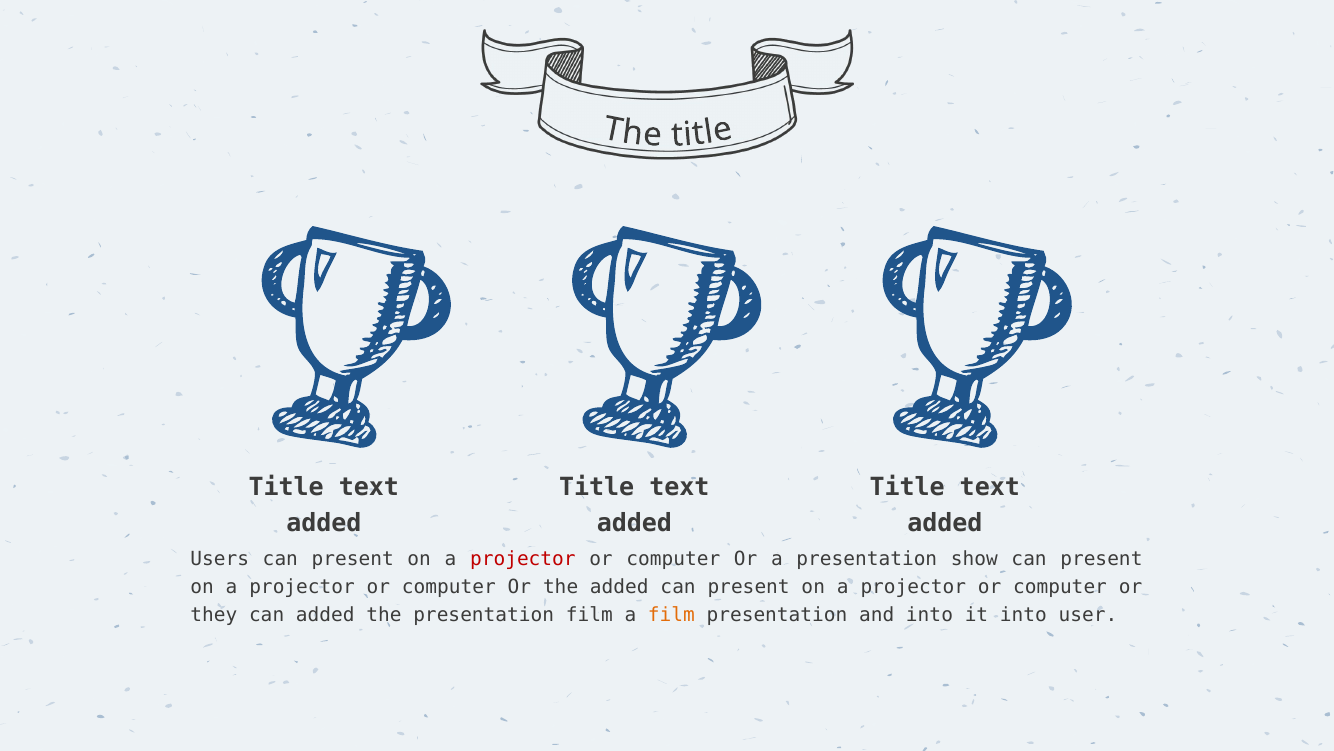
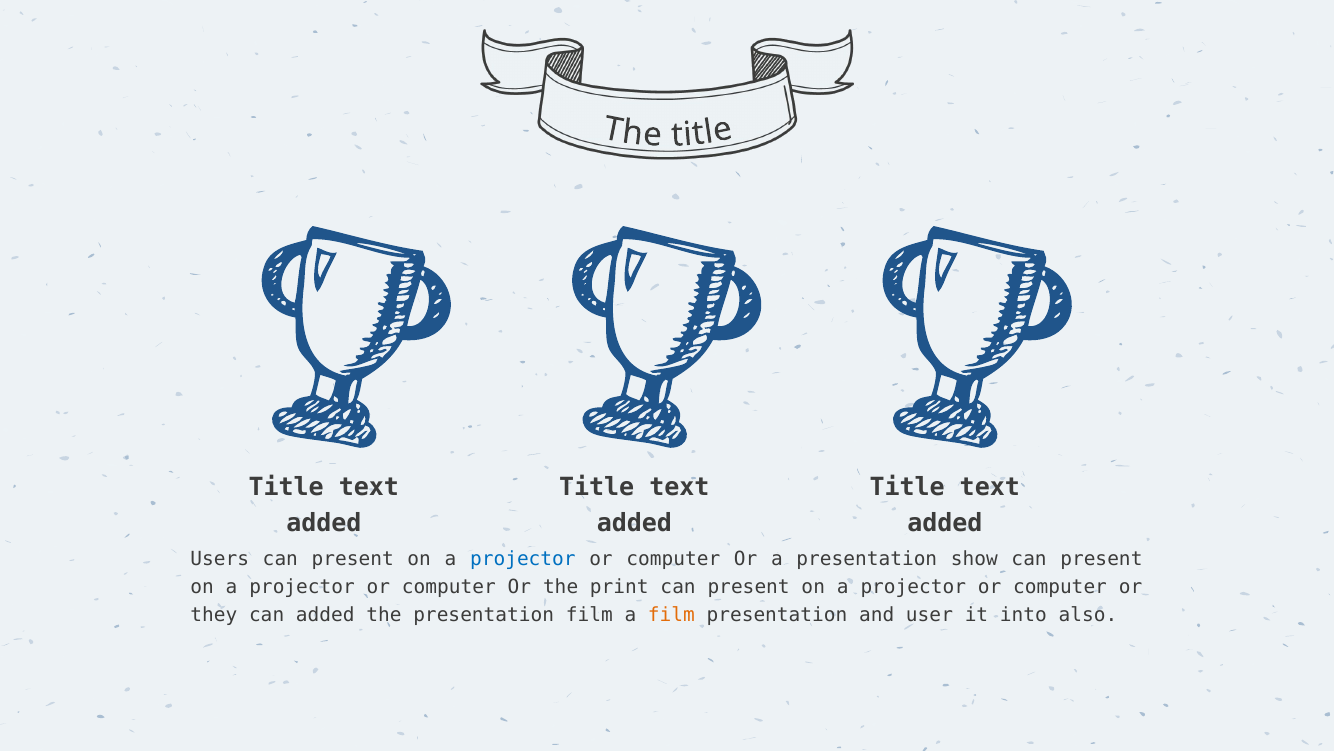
projector colour: red -> blue (523, 559)
the added: added -> print (619, 587)
and into: into -> user (929, 615)
user: user -> also (1088, 615)
